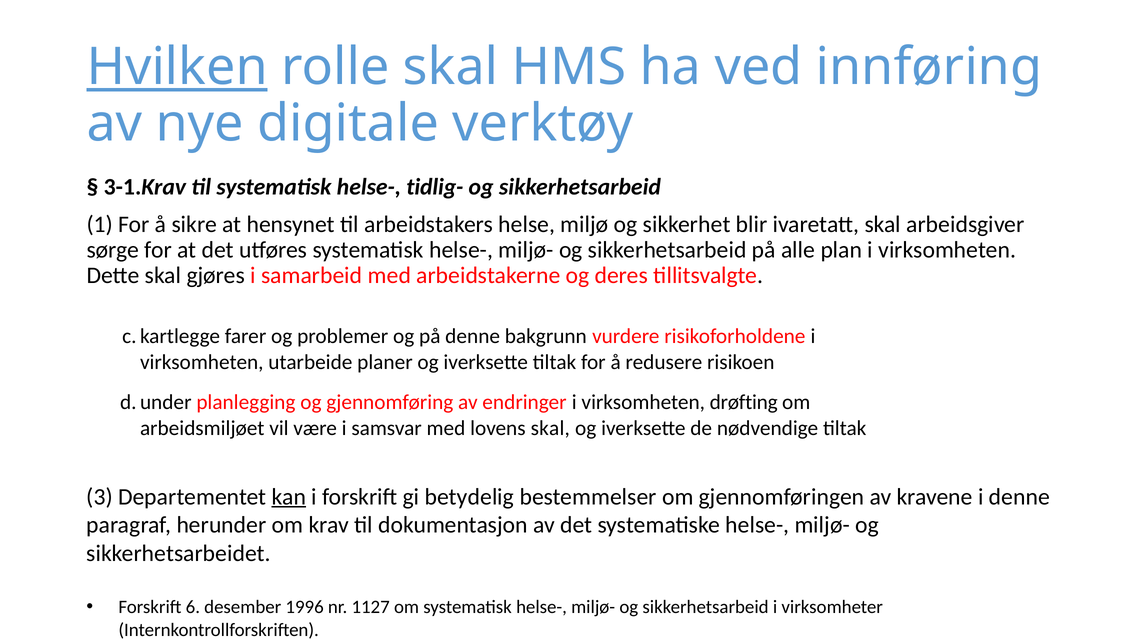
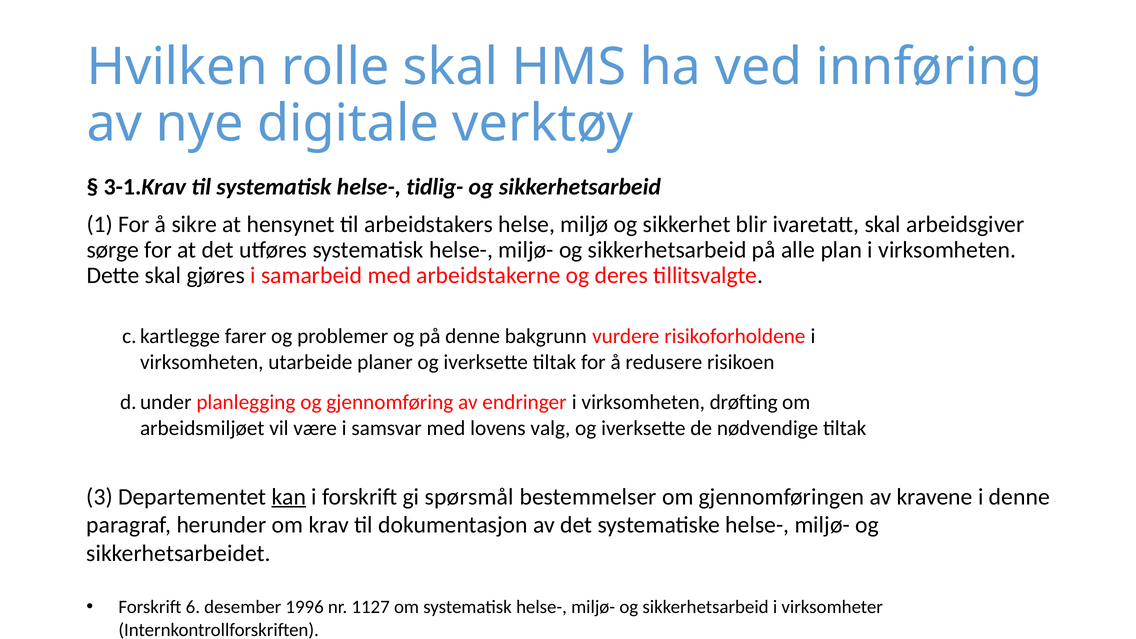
Hvilken underline: present -> none (177, 67)
lovens skal: skal -> valg (550, 428)
betydelig: betydelig -> spørsmål (469, 497)
